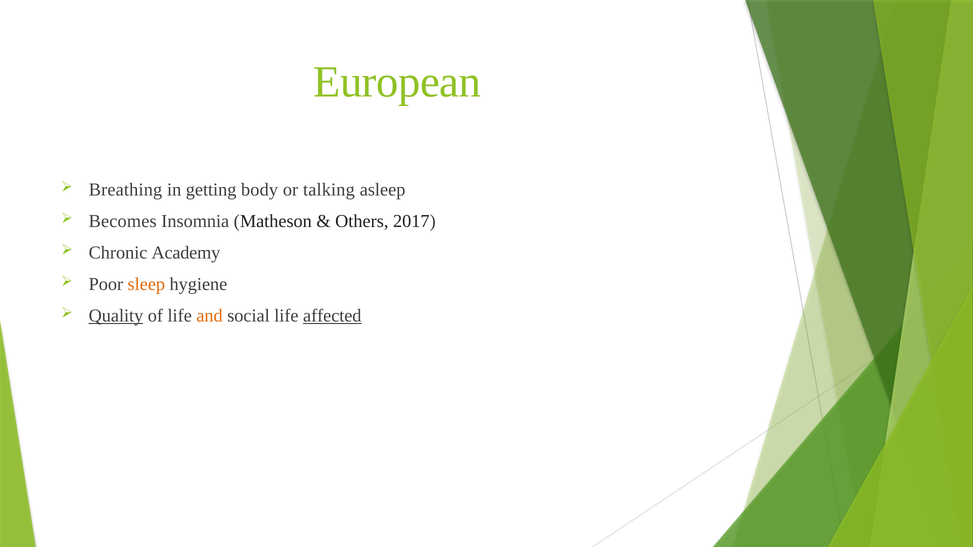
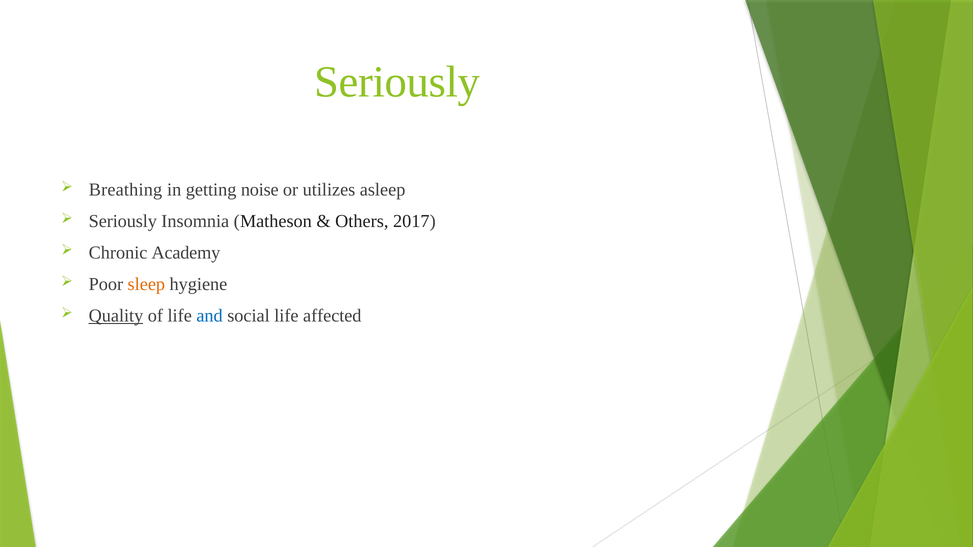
European: European -> Seriously (397, 82)
body: body -> noise (260, 190)
talking: talking -> utilizes (329, 190)
Becomes: Becomes -> Seriously (123, 221)
and colour: orange -> blue (210, 316)
affected underline: present -> none (332, 316)
